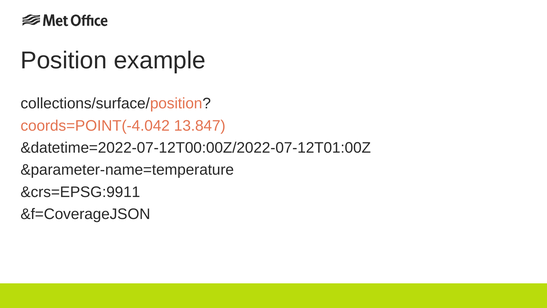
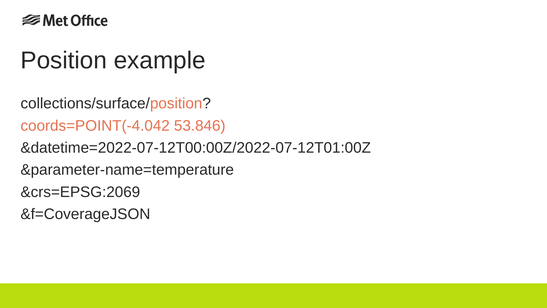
13.847: 13.847 -> 53.846 (200, 126)
&crs=EPSG:9911: &crs=EPSG:9911 -> &crs=EPSG:2069 (80, 192)
